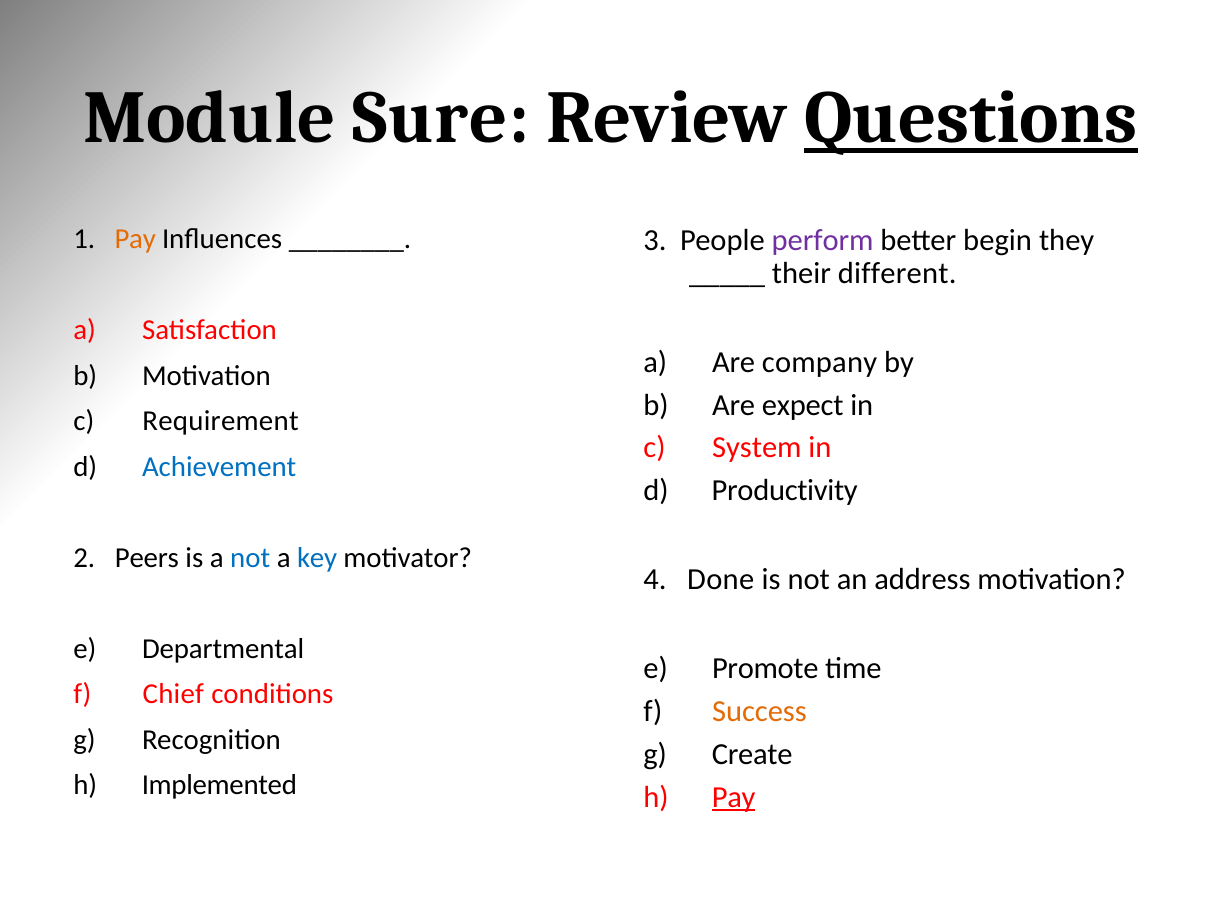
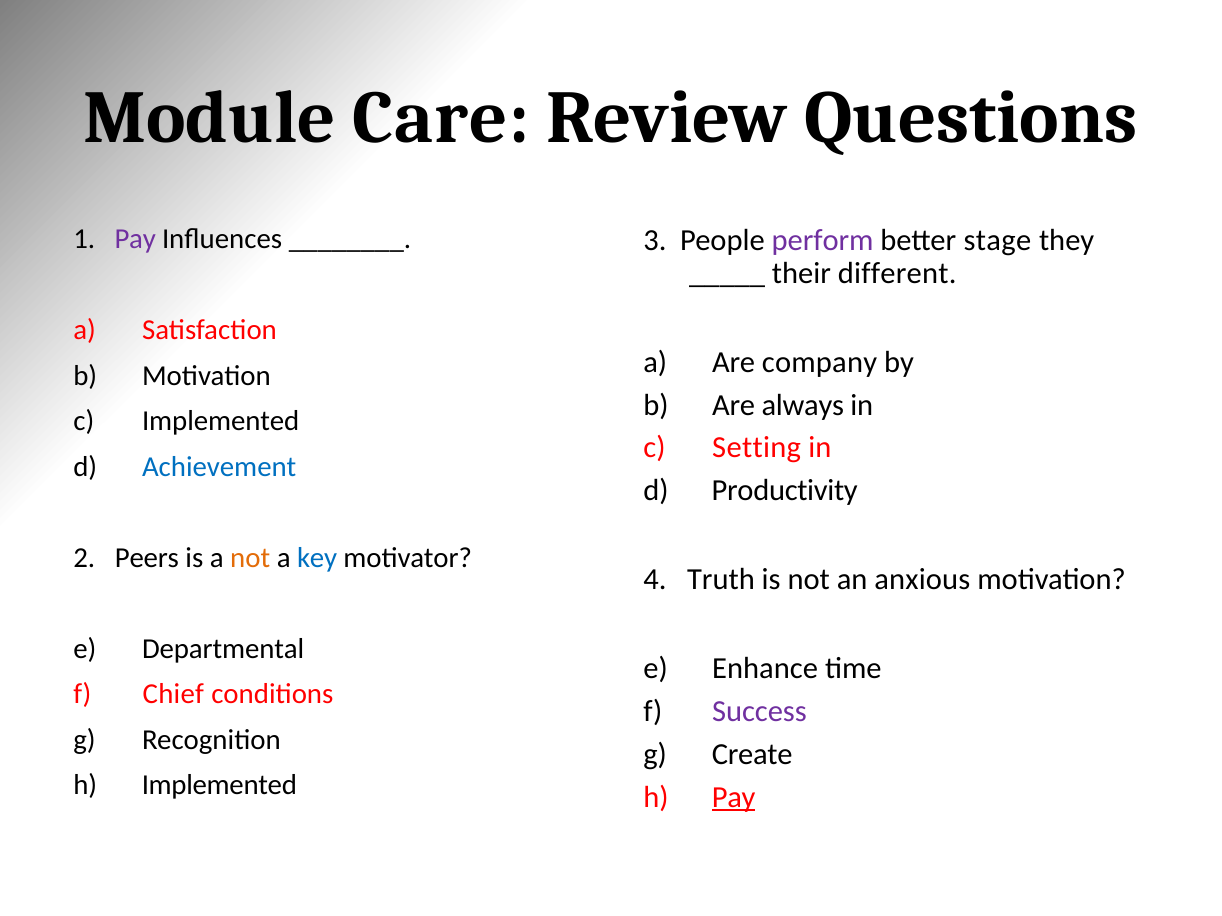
Sure: Sure -> Care (441, 118)
Questions underline: present -> none (971, 118)
Pay colour: orange -> purple (135, 239)
begin: begin -> stage (997, 240)
expect: expect -> always (803, 405)
Requirement: Requirement -> Implemented (221, 421)
System: System -> Setting (757, 448)
not colour: blue -> orange (250, 558)
Done: Done -> Truth (721, 580)
address: address -> anxious (922, 580)
Promote: Promote -> Enhance (765, 669)
Success colour: orange -> purple (759, 712)
